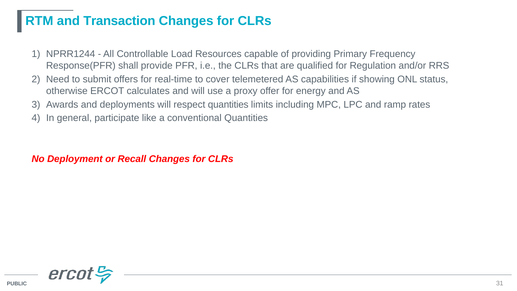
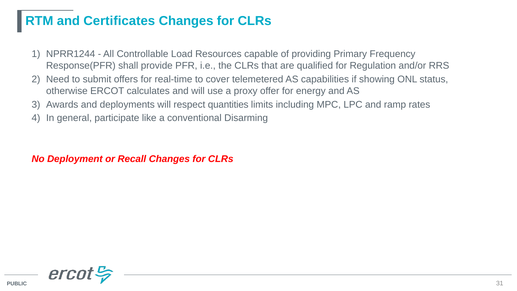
Transaction: Transaction -> Certificates (119, 21)
conventional Quantities: Quantities -> Disarming (246, 118)
